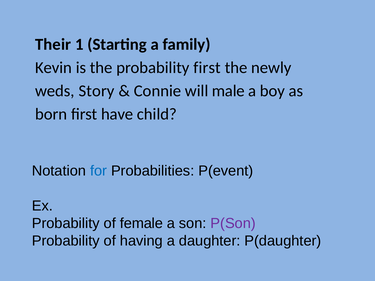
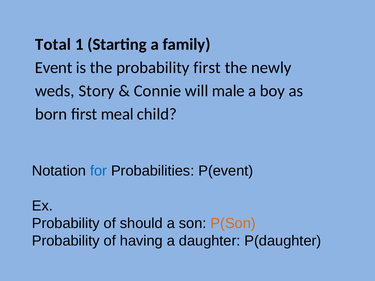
Their: Their -> Total (53, 44)
Kevin: Kevin -> Event (54, 68)
have: have -> meal (117, 114)
female: female -> should (141, 224)
P(Son colour: purple -> orange (233, 224)
